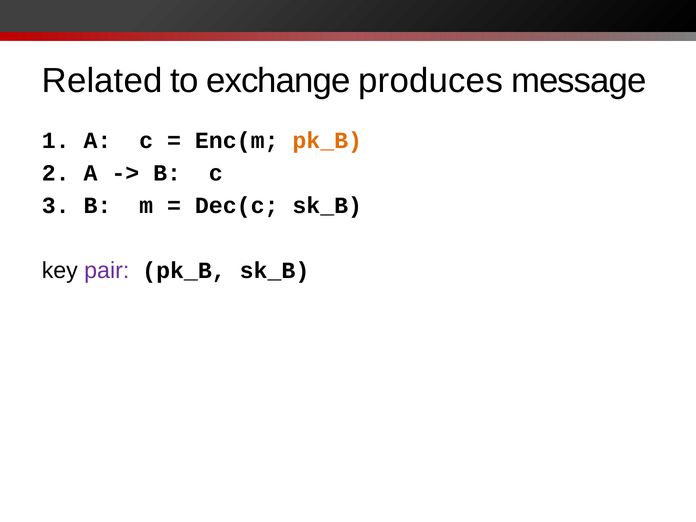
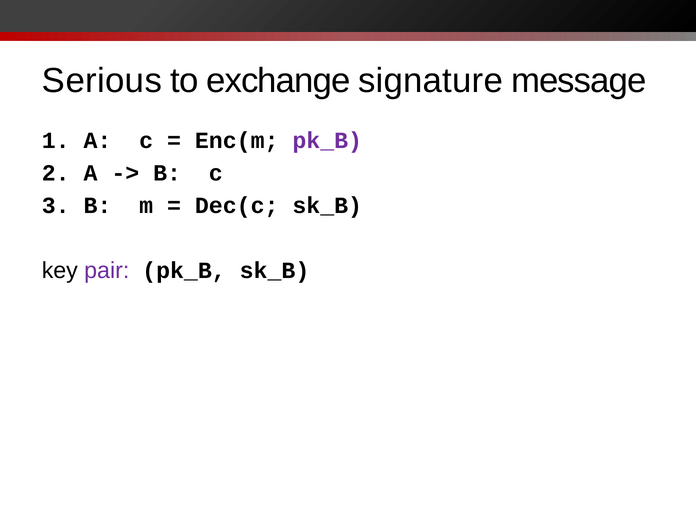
Related: Related -> Serious (102, 81)
produces: produces -> signature (431, 81)
pk_B colour: orange -> purple (327, 141)
